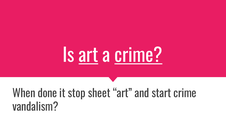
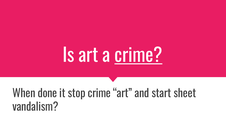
art underline: present -> none (88, 56)
stop sheet: sheet -> crime (99, 94)
start crime: crime -> sheet (185, 94)
